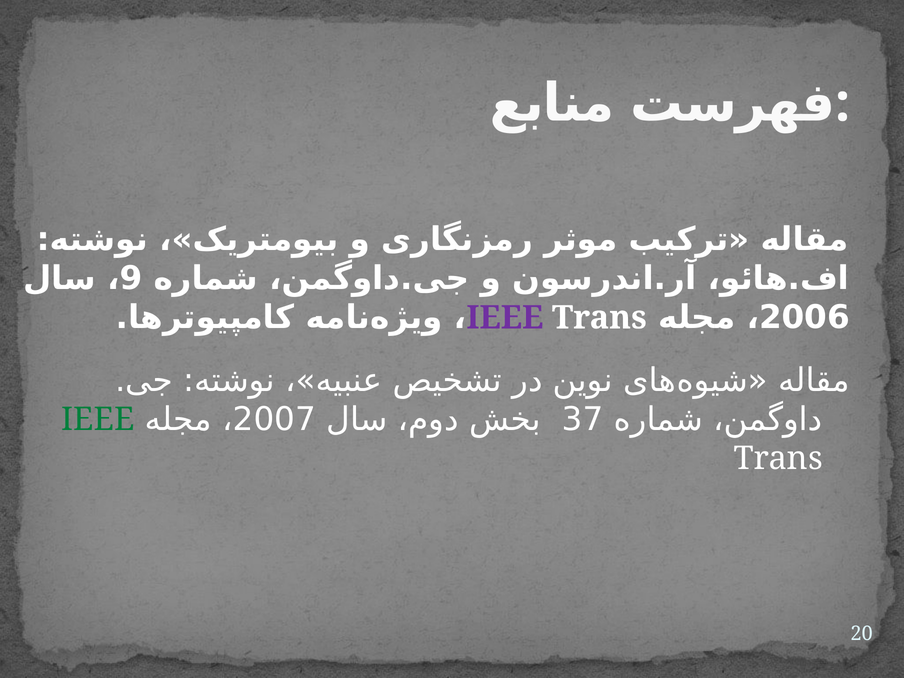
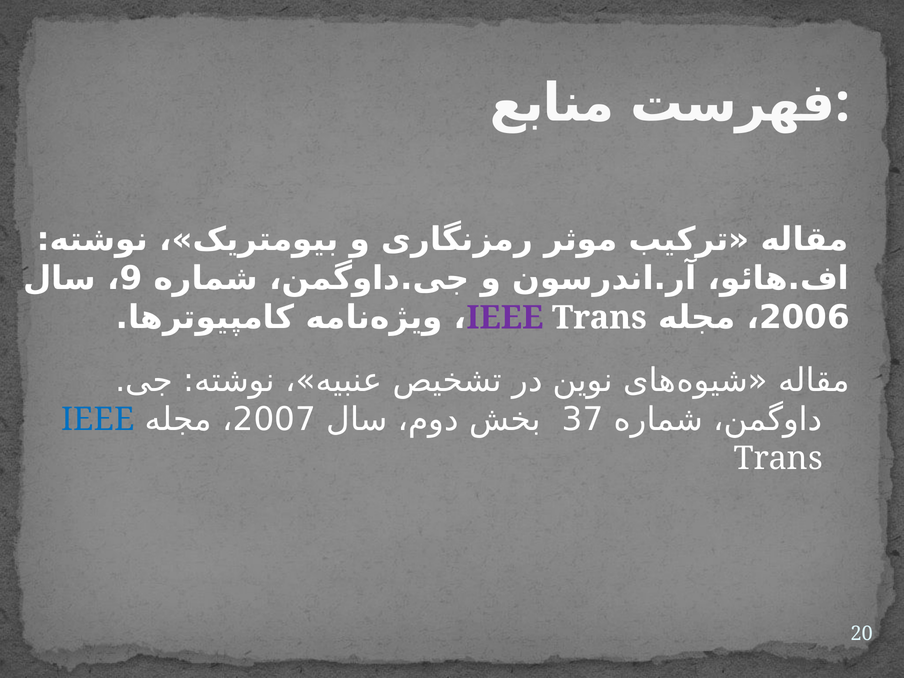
IEEE colour: green -> blue (98, 420)
